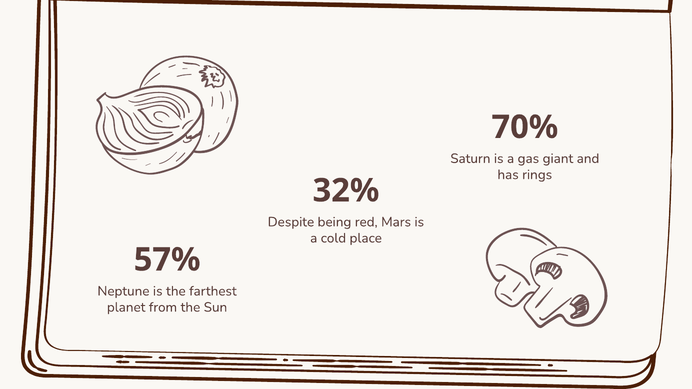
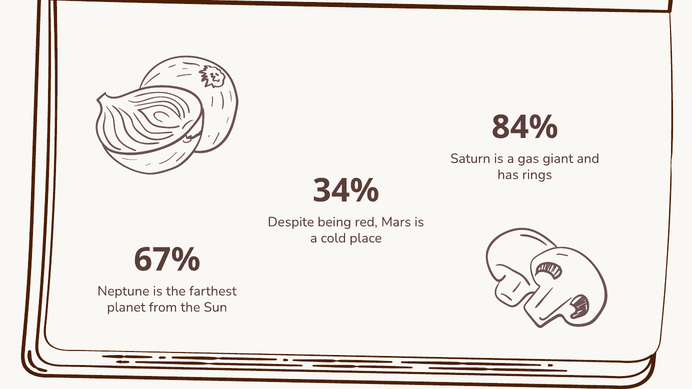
70%: 70% -> 84% (525, 127)
32%: 32% -> 34% (346, 191)
57%: 57% -> 67% (167, 260)
